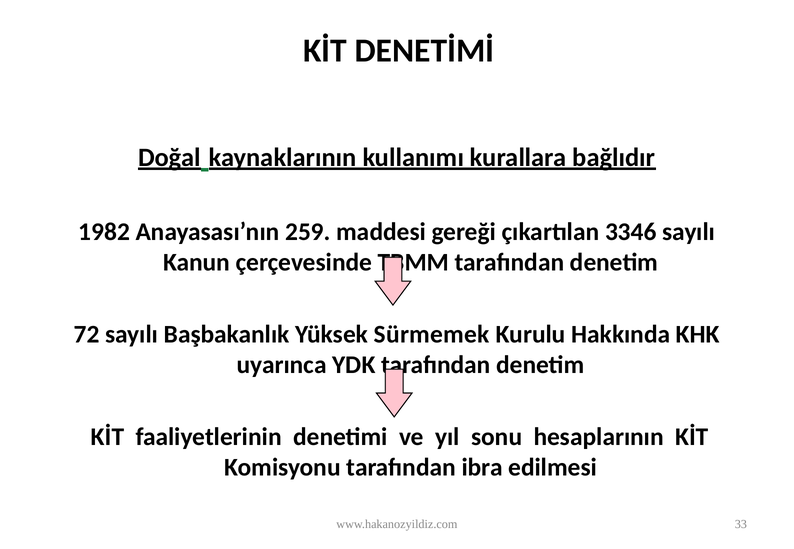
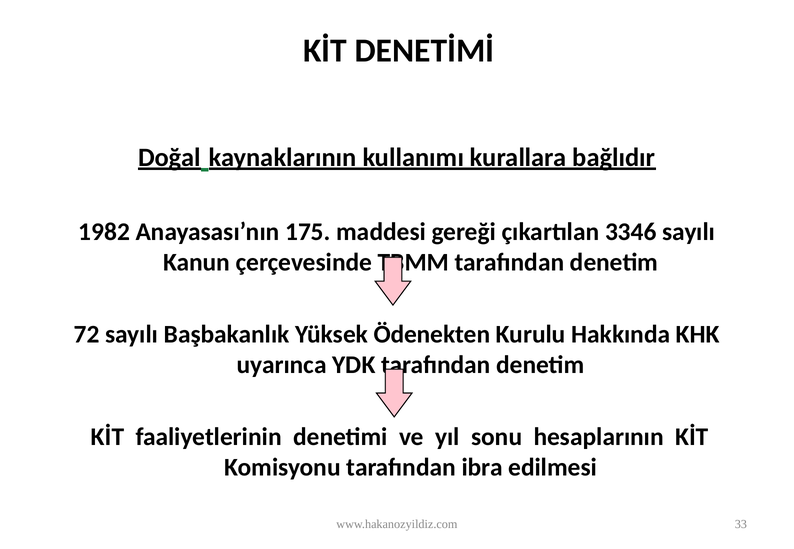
259: 259 -> 175 (308, 232)
Sürmemek: Sürmemek -> Ödenekten (432, 335)
